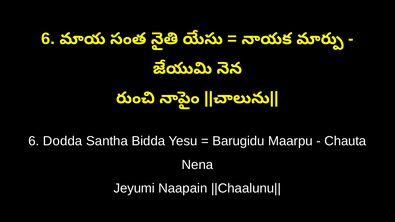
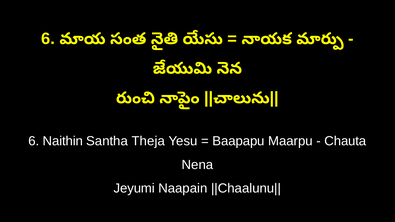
Dodda: Dodda -> Naithin (63, 141)
Bidda: Bidda -> Theja (148, 141)
Barugidu: Barugidu -> Baapapu (239, 141)
